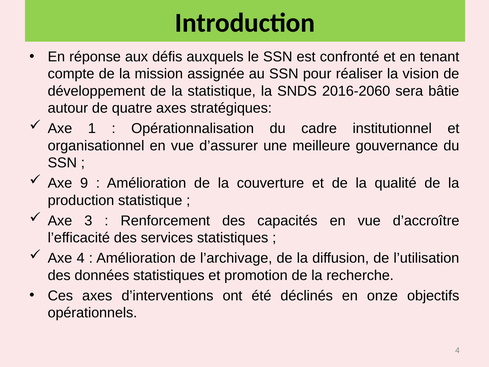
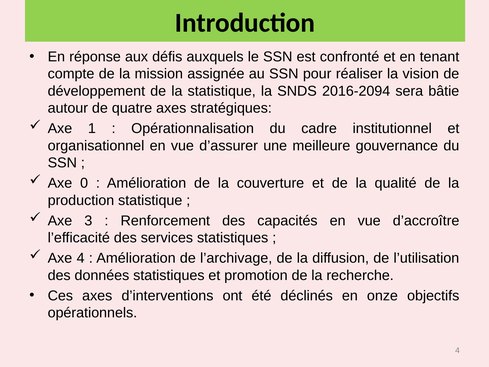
2016-2060: 2016-2060 -> 2016-2094 (356, 91)
9: 9 -> 0 (84, 183)
